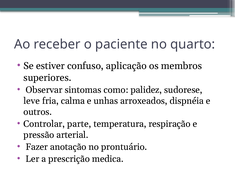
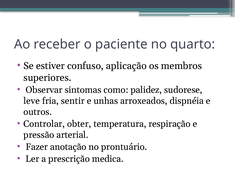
calma: calma -> sentir (73, 100)
parte: parte -> obter (79, 123)
